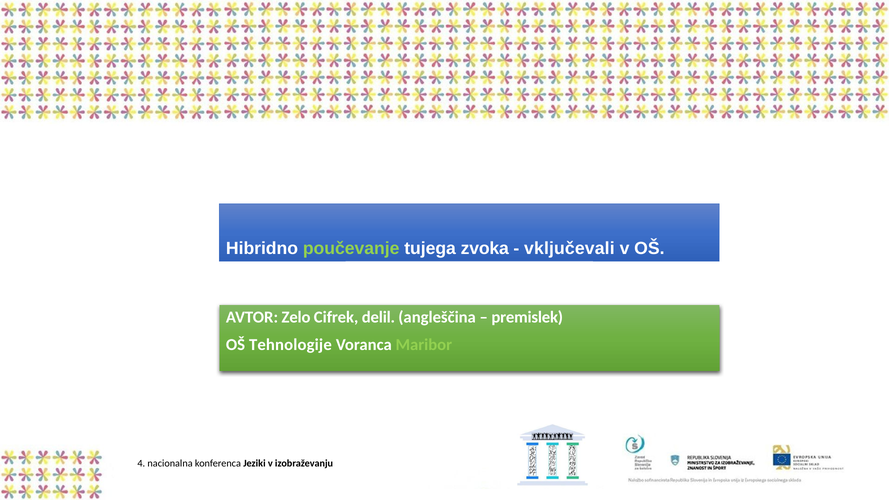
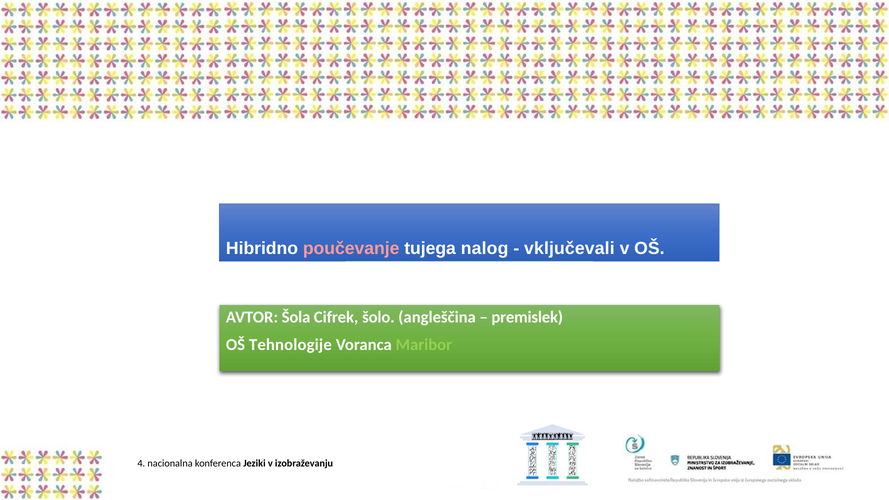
poučevanje colour: light green -> pink (351, 248)
zvoka: zvoka -> nalog (485, 248)
Zelo: Zelo -> Šola (296, 317)
delil: delil -> šolo (378, 317)
